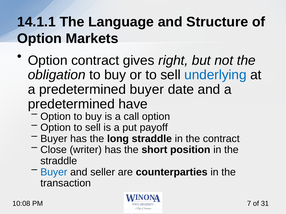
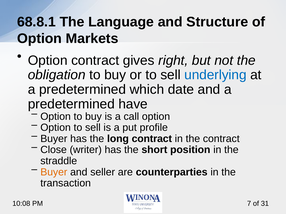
14.1.1: 14.1.1 -> 68.8.1 (36, 22)
predetermined buyer: buyer -> which (147, 90)
payoff: payoff -> profile (154, 128)
long straddle: straddle -> contract (152, 139)
Buyer colour: blue -> orange (54, 172)
